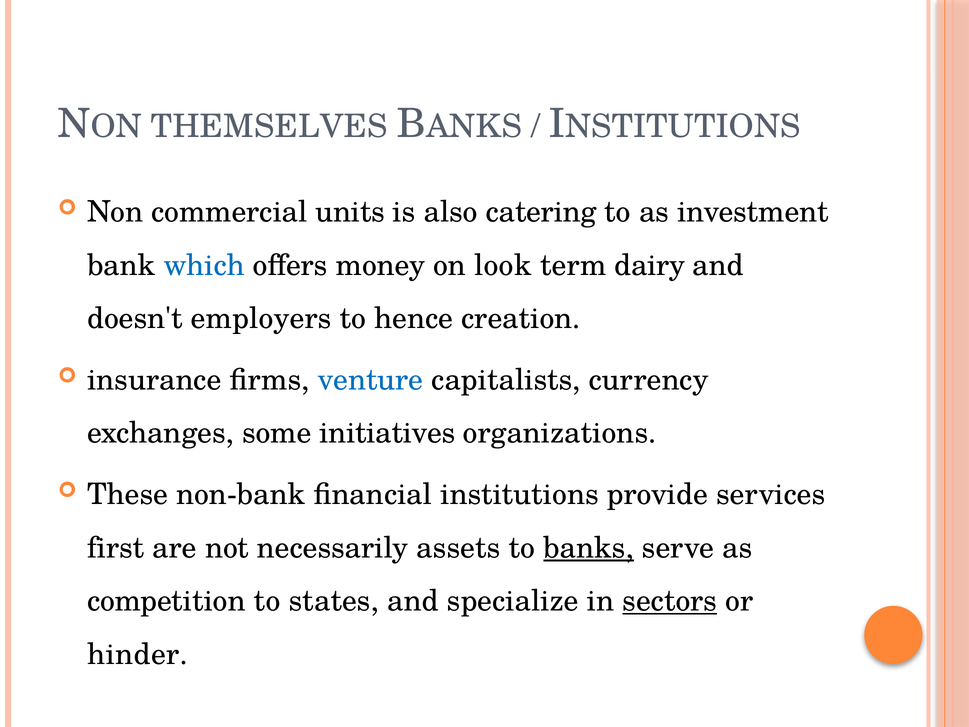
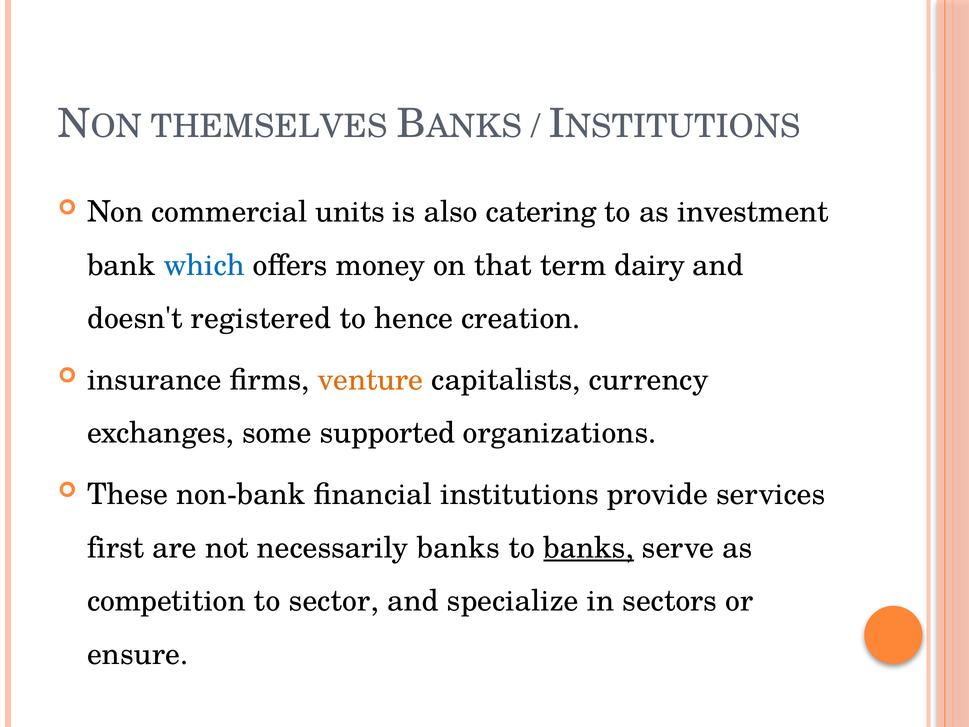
look: look -> that (503, 265)
employers: employers -> registered (261, 318)
venture colour: blue -> orange (370, 380)
initiatives: initiatives -> supported (387, 433)
necessarily assets: assets -> banks (458, 548)
states: states -> sector (334, 601)
sectors underline: present -> none (670, 601)
hinder: hinder -> ensure (138, 654)
